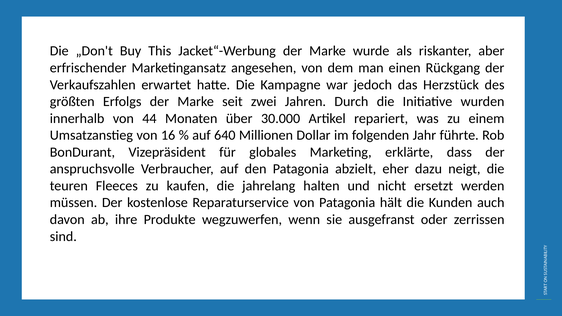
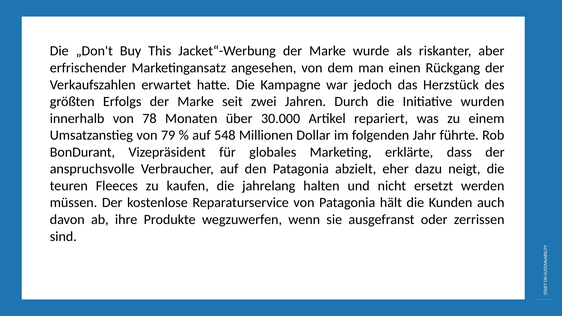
44: 44 -> 78 (149, 118)
16: 16 -> 79 (168, 135)
640: 640 -> 548 (225, 135)
